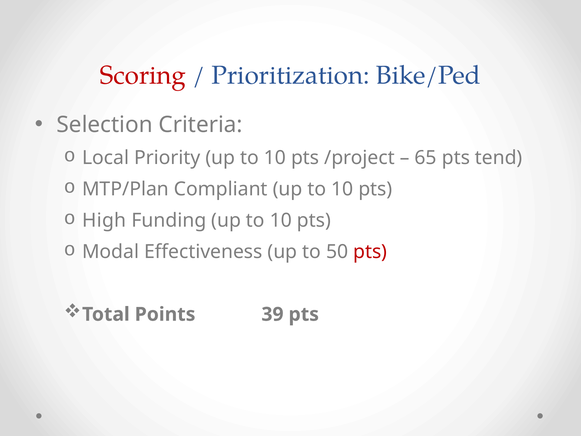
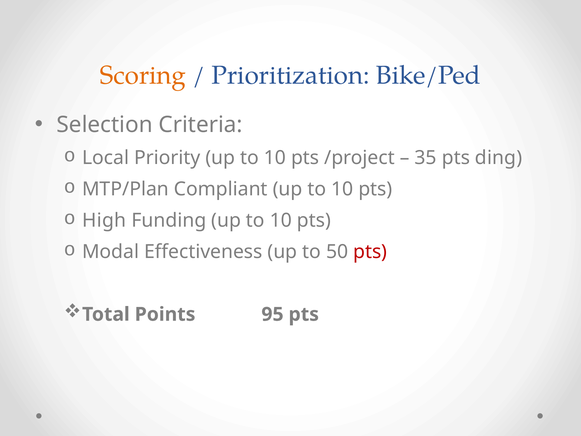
Scoring colour: red -> orange (143, 75)
65: 65 -> 35 (426, 158)
tend: tend -> ding (499, 158)
39: 39 -> 95 (272, 314)
